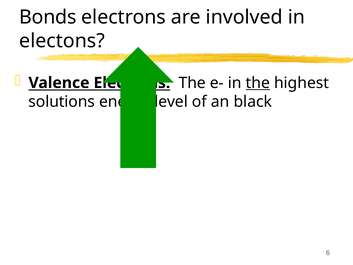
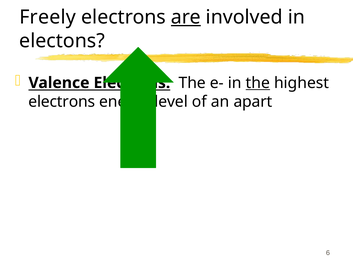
Bonds: Bonds -> Freely (48, 17)
are underline: none -> present (186, 17)
solutions: solutions -> electrons (62, 102)
black: black -> apart (253, 102)
